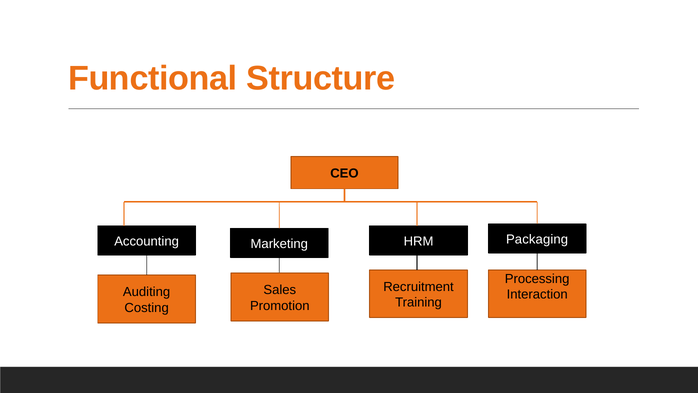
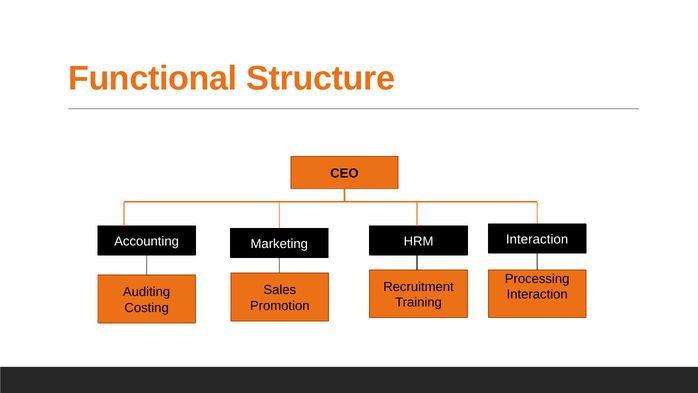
HRM Packaging: Packaging -> Interaction (537, 239)
